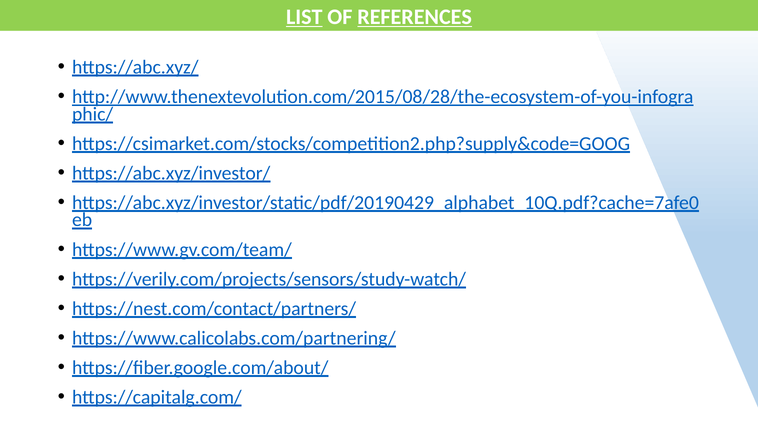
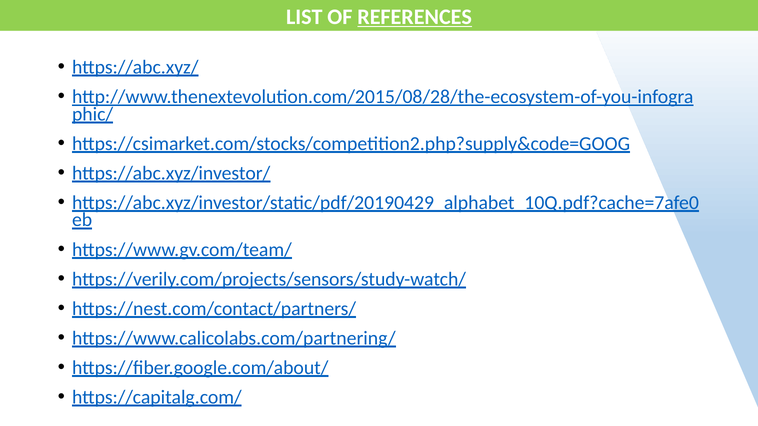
LIST underline: present -> none (304, 17)
